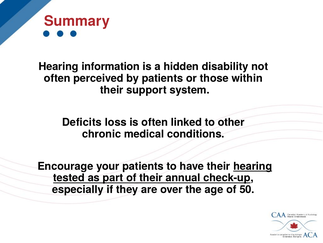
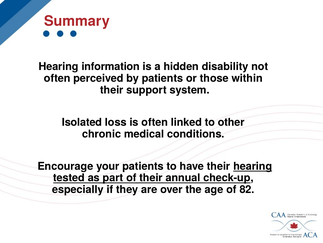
Deficits: Deficits -> Isolated (82, 122)
50: 50 -> 82 (247, 189)
